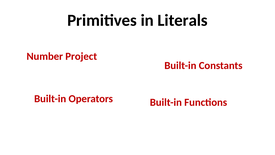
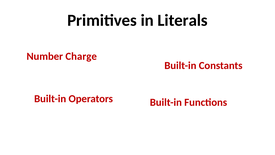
Project: Project -> Charge (81, 56)
